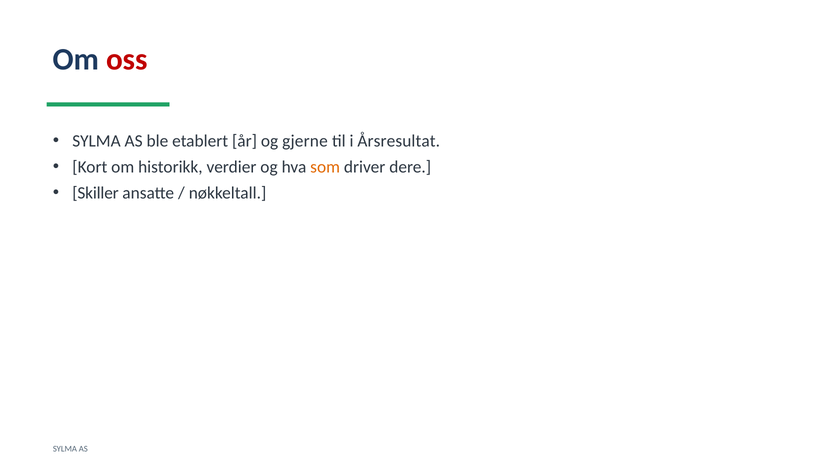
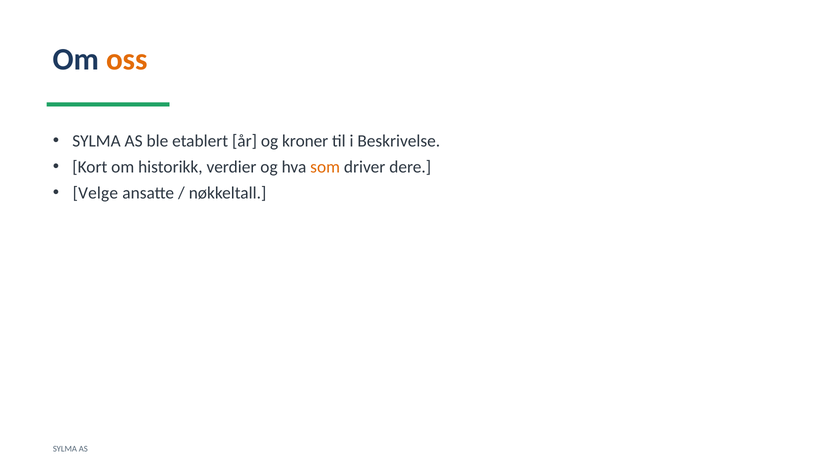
oss colour: red -> orange (127, 59)
gjerne: gjerne -> kroner (305, 141)
Årsresultat: Årsresultat -> Beskrivelse (399, 141)
Skiller: Skiller -> Velge (95, 193)
